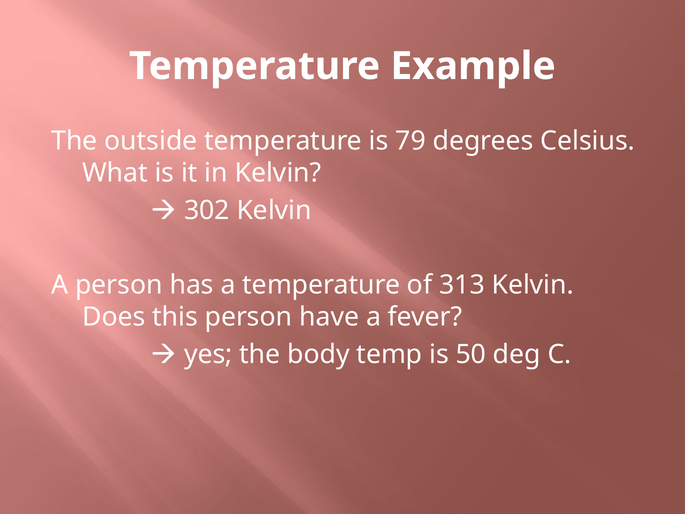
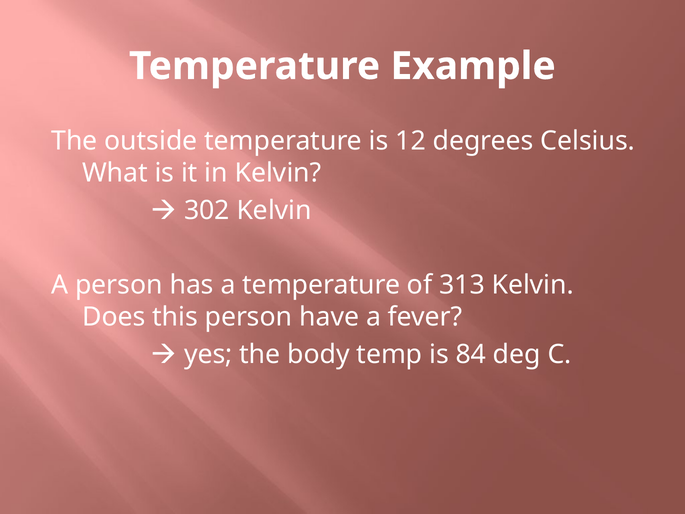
79: 79 -> 12 (411, 141)
50: 50 -> 84 (471, 354)
